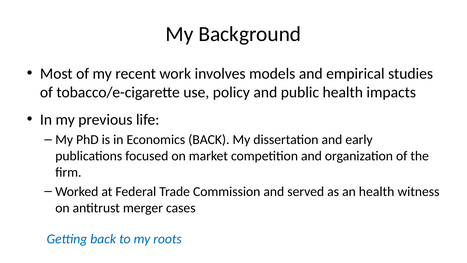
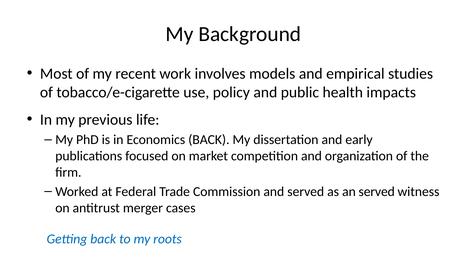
an health: health -> served (377, 191)
